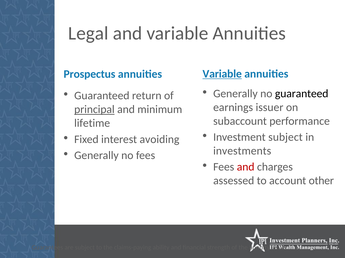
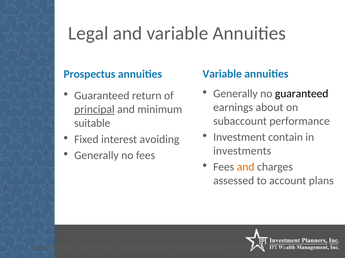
Variable underline: present -> none (222, 74)
earnings issuer: issuer -> about (270, 108)
lifetime: lifetime -> suitable (92, 124)
Investment subject: subject -> contain (286, 138)
and colour: red -> orange (246, 167)
other: other -> plans (321, 181)
